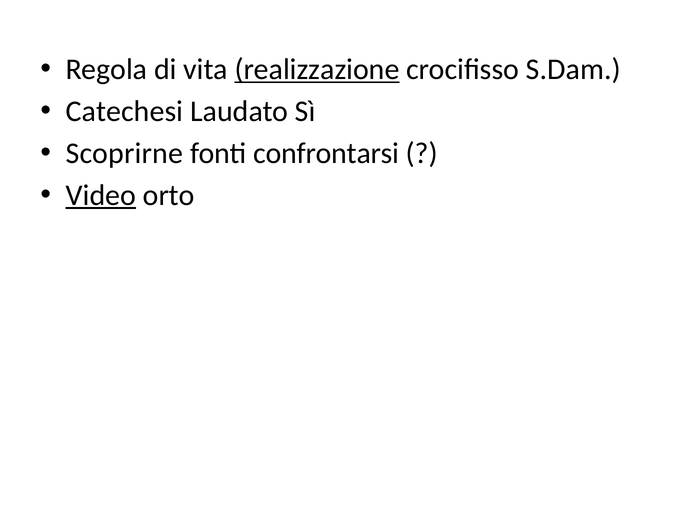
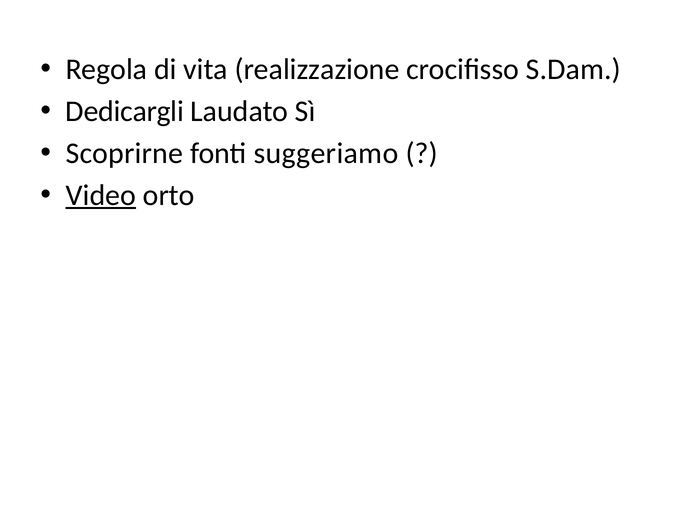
realizzazione underline: present -> none (317, 69)
Catechesi: Catechesi -> Dedicargli (125, 111)
confrontarsi: confrontarsi -> suggeriamo (326, 153)
